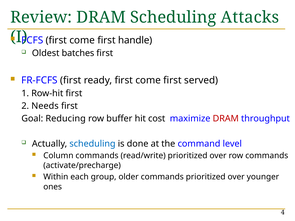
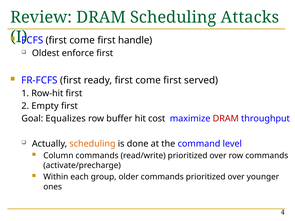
batches: batches -> enforce (78, 53)
Needs: Needs -> Empty (45, 106)
Reducing: Reducing -> Equalizes (66, 119)
scheduling colour: blue -> orange (92, 144)
